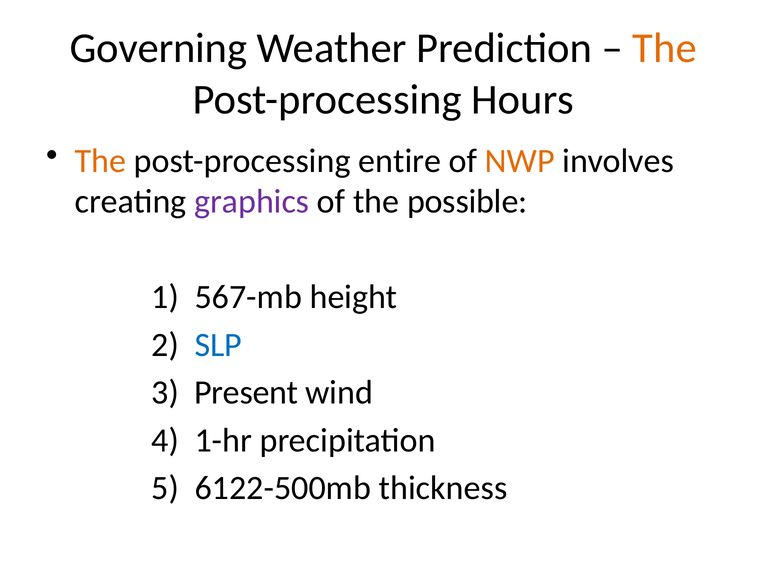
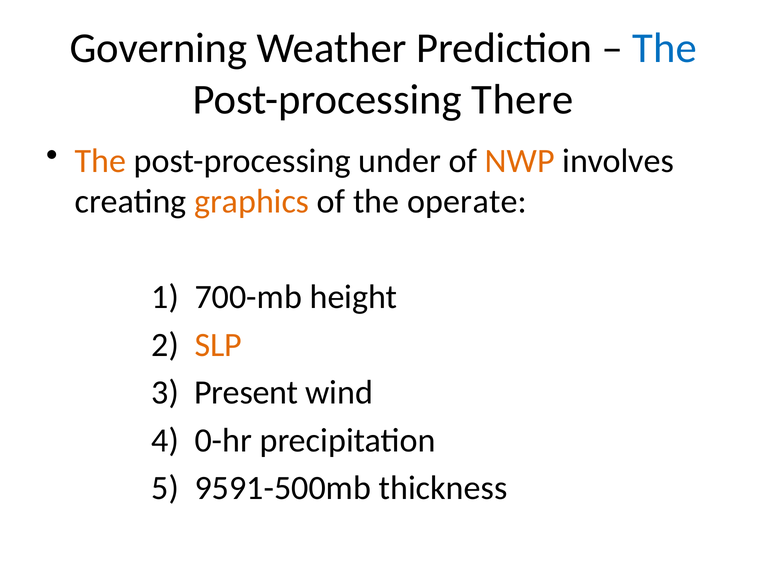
The colour: orange -> blue (665, 48)
Hours: Hours -> There (522, 100)
entire: entire -> under (400, 161)
graphics colour: purple -> orange (252, 202)
possible: possible -> operate (467, 202)
567-mb: 567-mb -> 700-mb (248, 297)
SLP colour: blue -> orange (218, 345)
1-hr: 1-hr -> 0-hr (223, 441)
6122-500mb: 6122-500mb -> 9591-500mb (283, 488)
